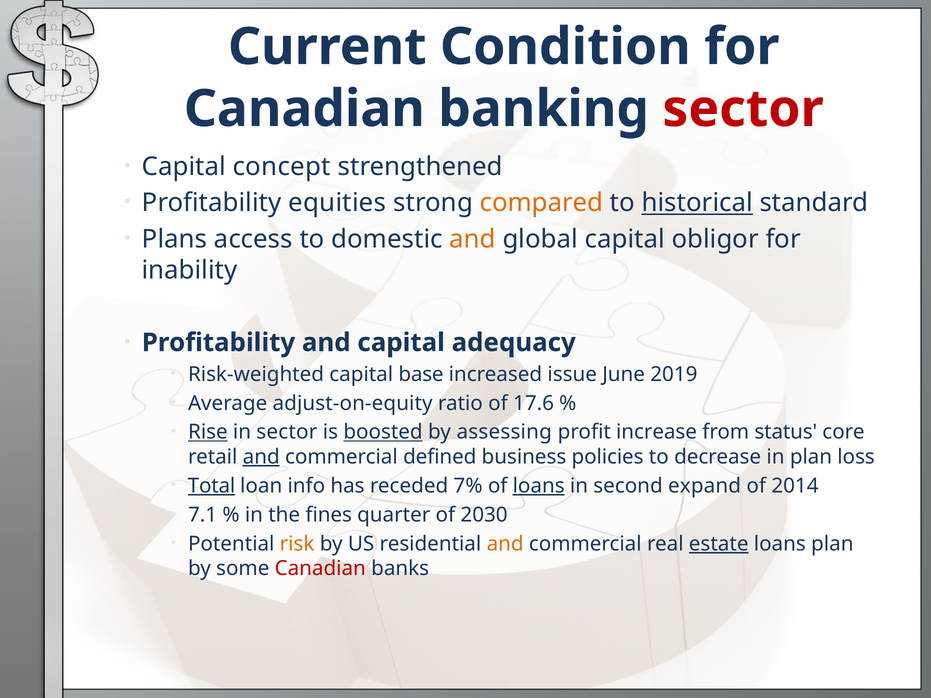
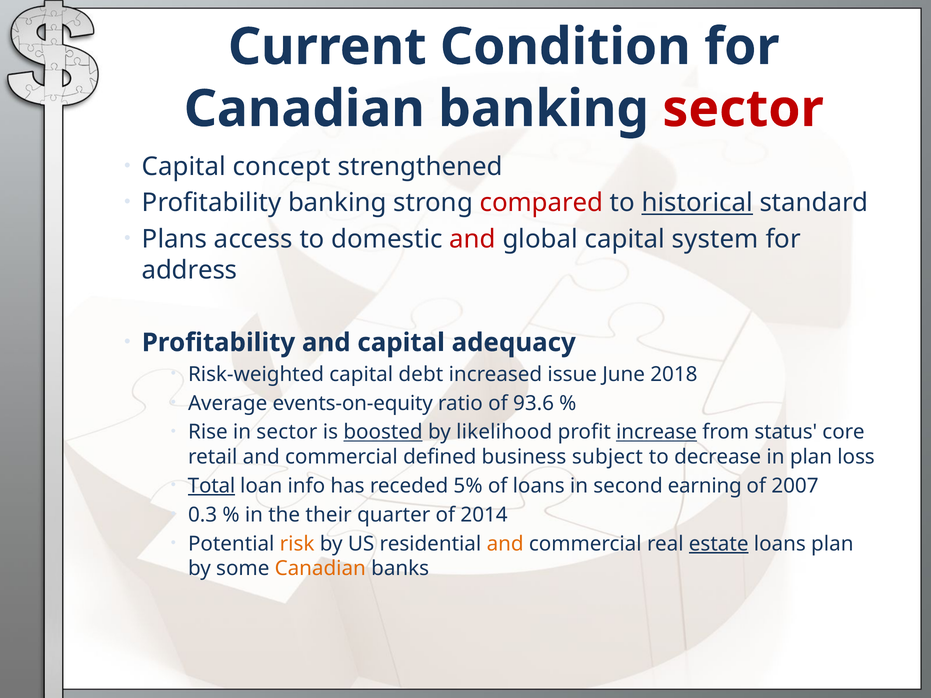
Profitability equities: equities -> banking (337, 203)
compared colour: orange -> red (541, 203)
and colour: orange -> red (473, 239)
obligor: obligor -> system (715, 239)
inability: inability -> address (190, 270)
base: base -> debt (421, 374)
2019: 2019 -> 2018 (674, 374)
adjust-on-equity: adjust-on-equity -> events-on-equity (353, 403)
17.6: 17.6 -> 93.6 (534, 403)
Rise underline: present -> none (208, 432)
assessing: assessing -> likelihood (504, 432)
increase underline: none -> present (657, 432)
and underline: present -> none (261, 457)
policies: policies -> subject (607, 457)
7%: 7% -> 5% (468, 486)
loans underline: present -> none (539, 486)
expand: expand -> earning (705, 486)
2014: 2014 -> 2007 (795, 486)
7.1: 7.1 -> 0.3 (203, 515)
fines: fines -> their (329, 515)
2030: 2030 -> 2014 (484, 515)
Canadian colour: red -> orange (320, 569)
